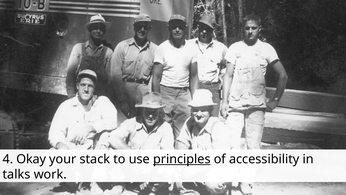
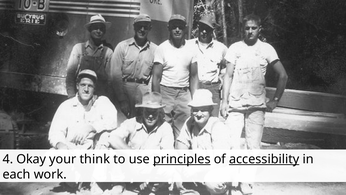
stack: stack -> think (95, 159)
accessibility underline: none -> present (264, 159)
talks: talks -> each (17, 174)
